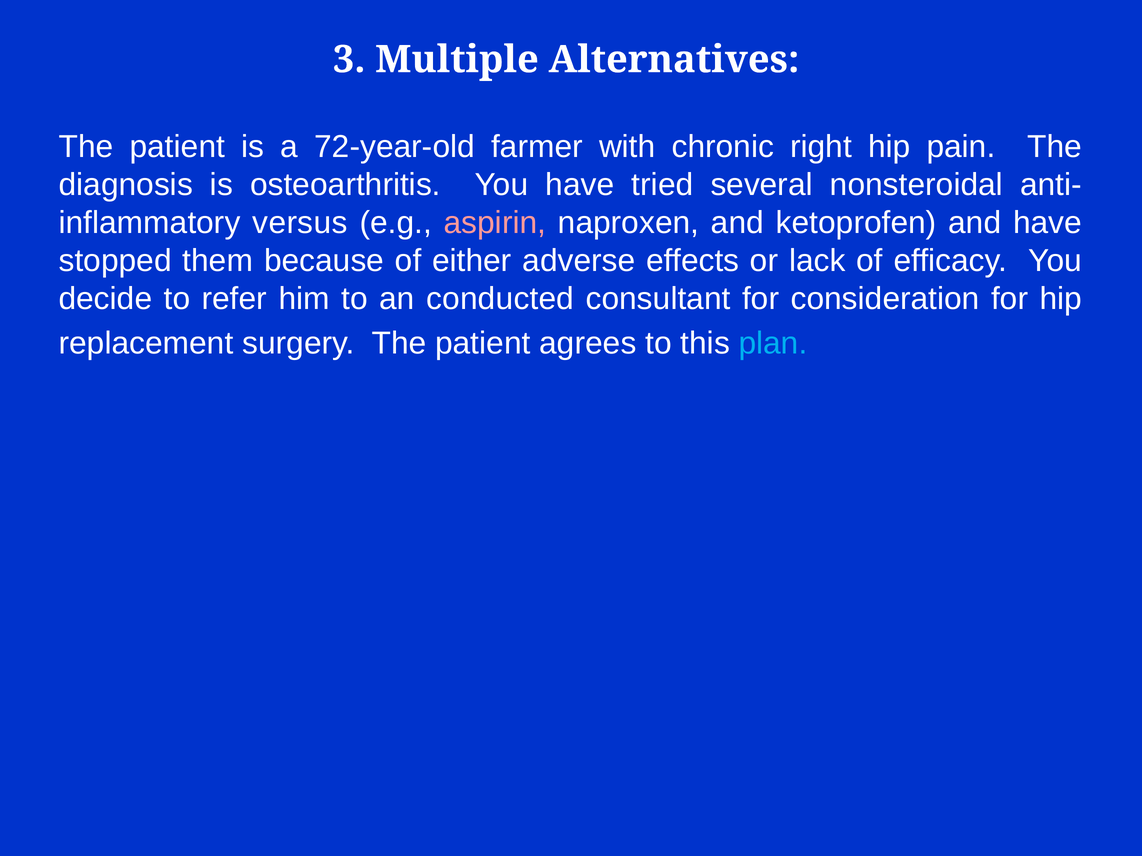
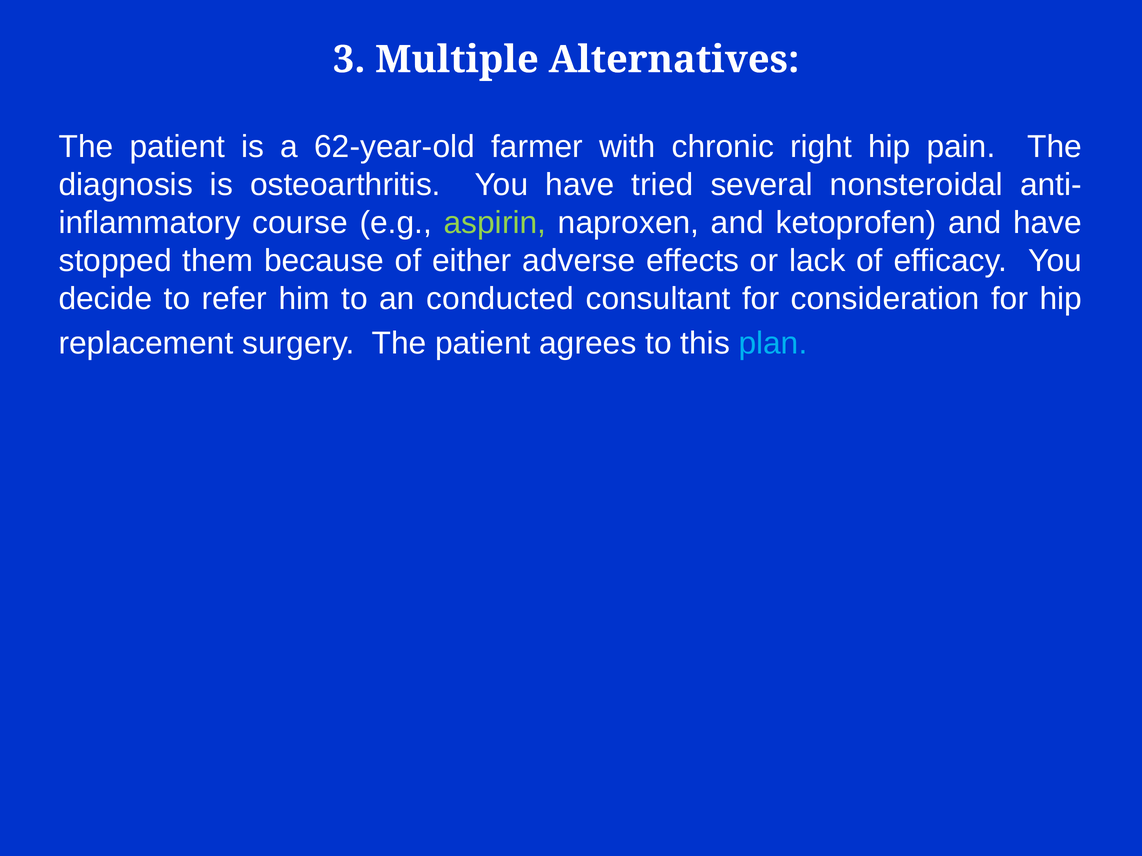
72-year-old: 72-year-old -> 62-year-old (395, 147)
versus: versus -> course (300, 223)
aspirin colour: pink -> light green (495, 223)
